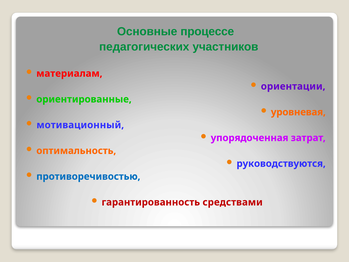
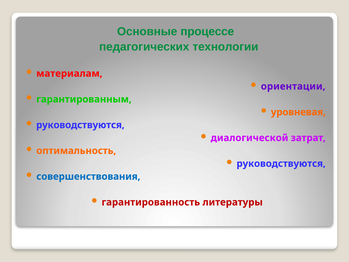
участников: участников -> технологии (225, 47)
ориентированные: ориентированные -> гарантированным (84, 99)
мотивационный: мотивационный -> руководствуются (80, 125)
упорядоченная: упорядоченная -> диалогической (250, 138)
противоречивостью: противоречивостью -> совершенствования (88, 176)
средствами: средствами -> литературы (233, 202)
